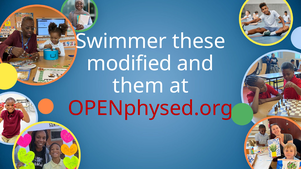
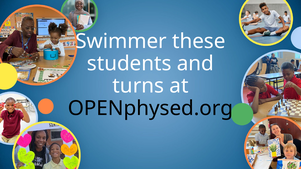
modified: modified -> students (129, 64)
them: them -> turns (138, 86)
OPENphysed.org colour: red -> black (150, 108)
